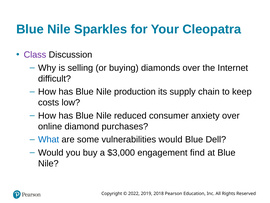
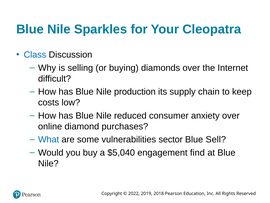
Class colour: purple -> blue (35, 55)
vulnerabilities would: would -> sector (171, 139)
Dell: Dell -> Sell (216, 139)
$3,000: $3,000 -> $5,040 (121, 152)
